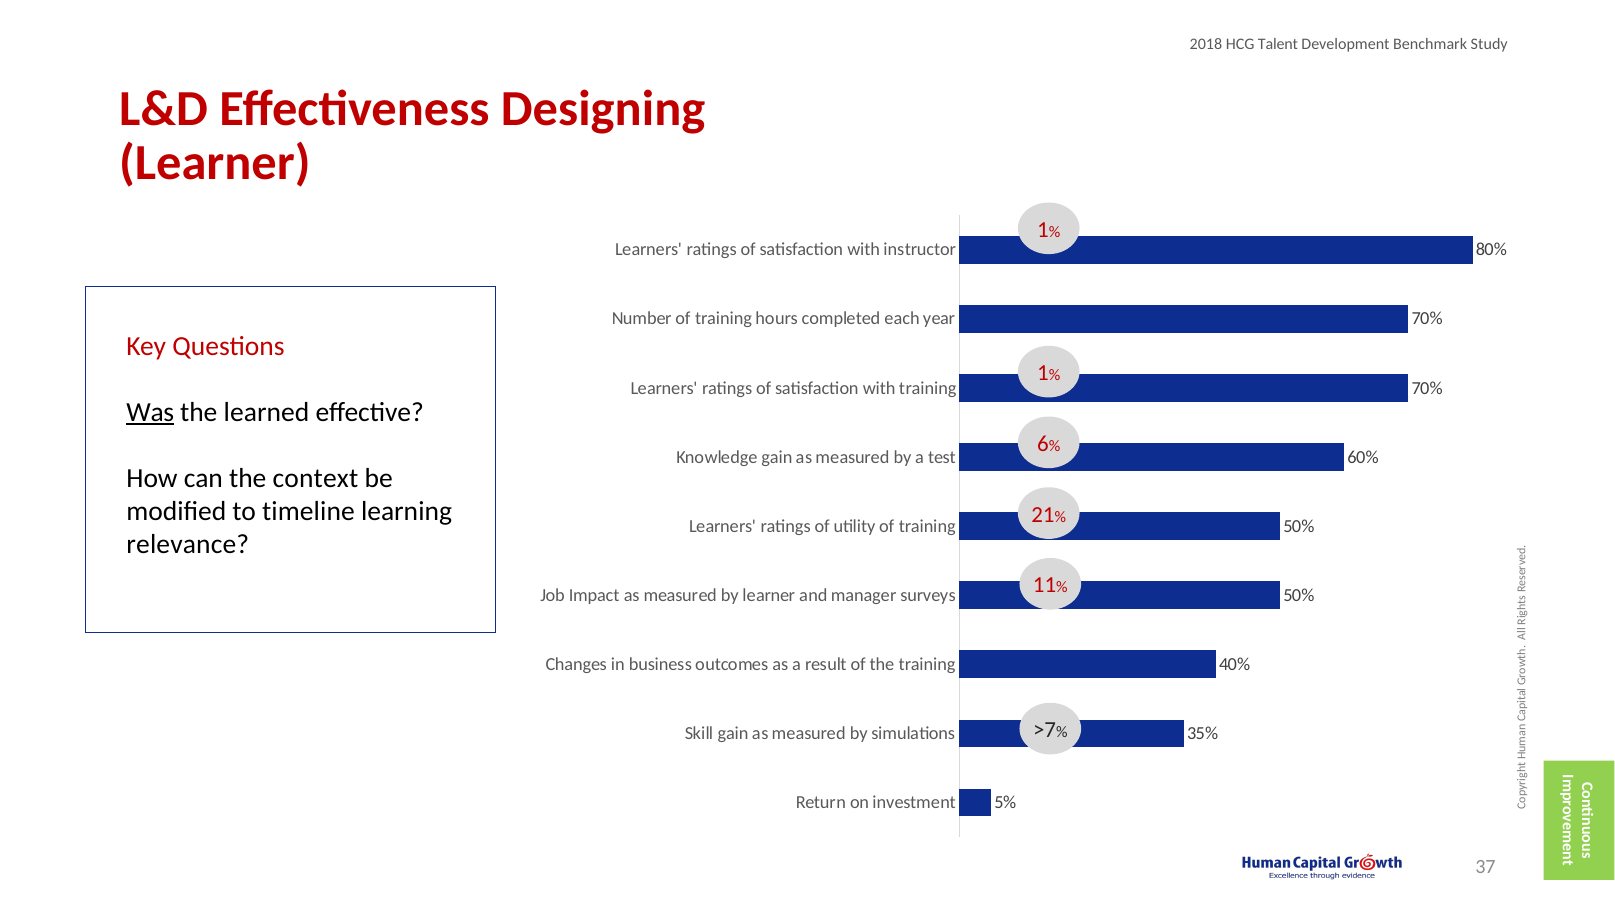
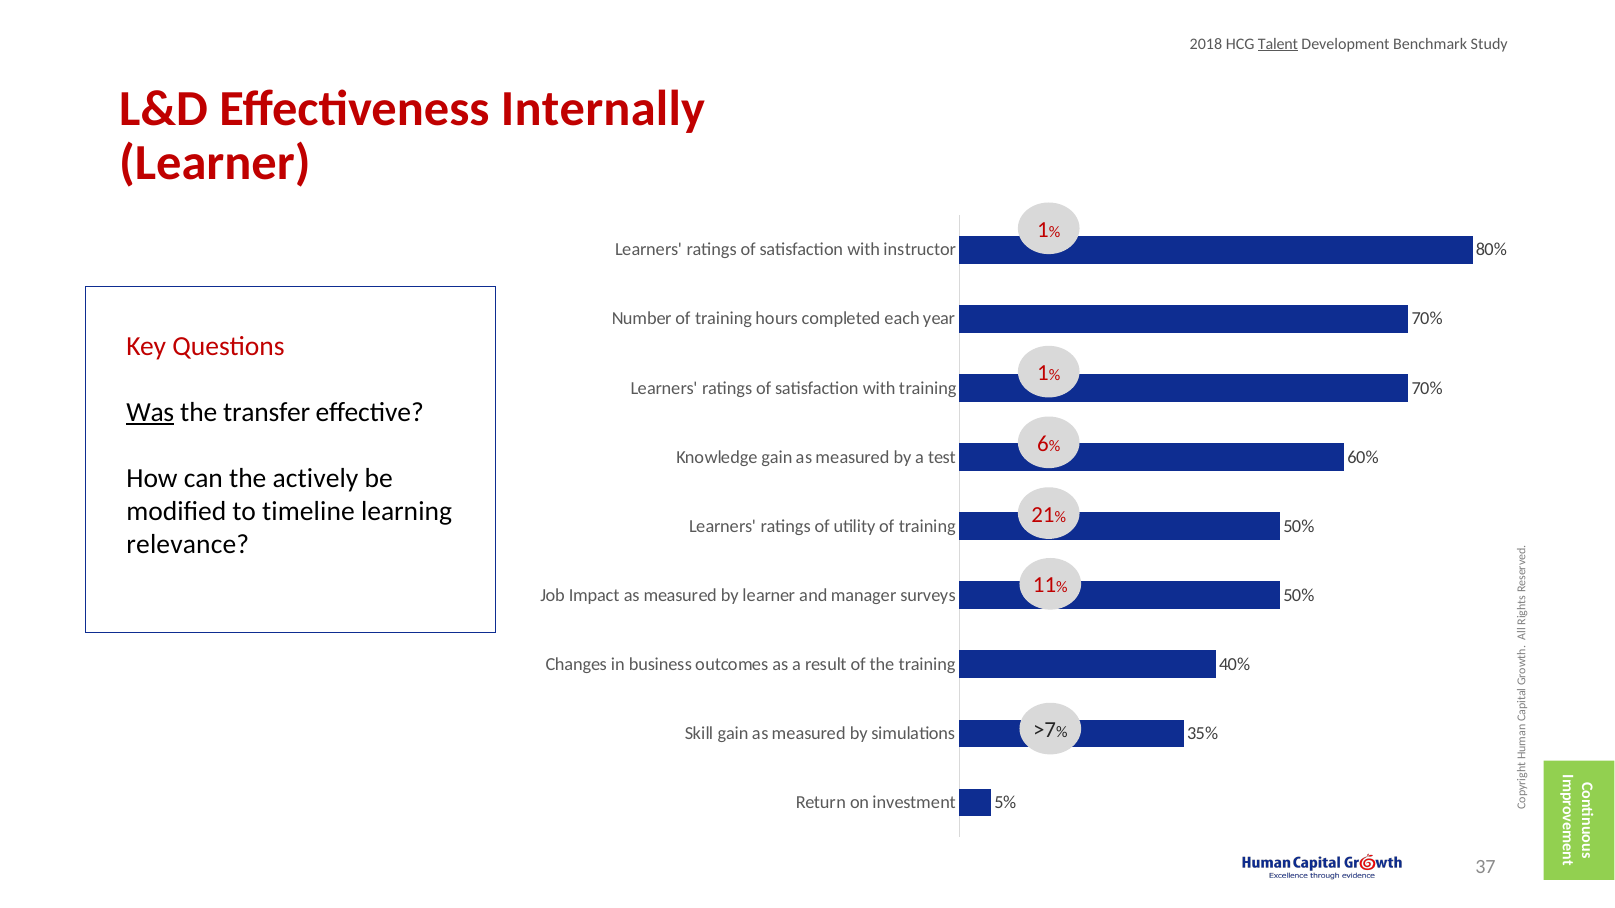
Talent underline: none -> present (1278, 44)
Designing: Designing -> Internally (603, 109)
learned: learned -> transfer (267, 412)
context: context -> actively (316, 478)
